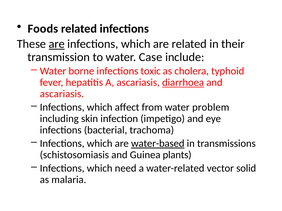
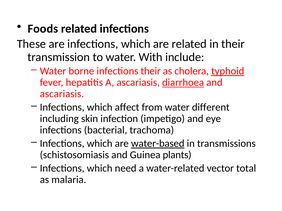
are underline: present -> none (57, 44)
Case: Case -> With (151, 57)
infections toxic: toxic -> their (151, 71)
typhoid underline: none -> present (228, 71)
problem: problem -> different (211, 108)
solid: solid -> total (246, 169)
